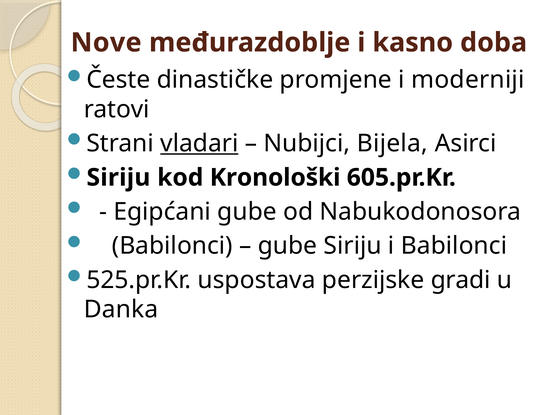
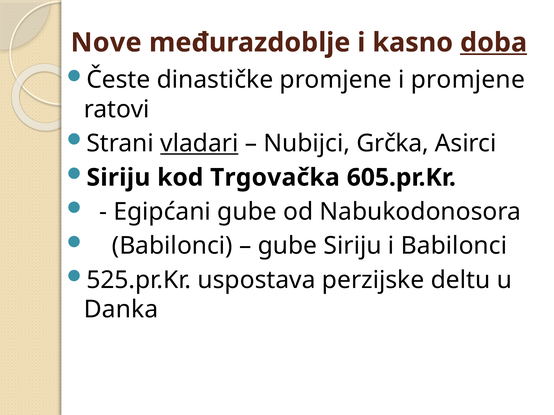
doba underline: none -> present (494, 43)
i moderniji: moderniji -> promjene (468, 80)
Bijela: Bijela -> Grčka (393, 144)
Kronološki: Kronološki -> Trgovačka (275, 178)
gradi: gradi -> deltu (461, 280)
